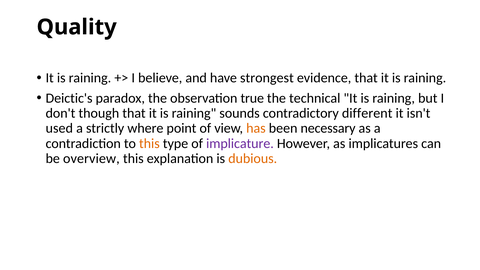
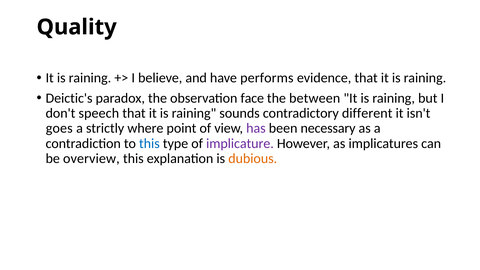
strongest: strongest -> performs (267, 78)
true: true -> face (252, 98)
technical: technical -> between (315, 98)
though: though -> speech (99, 113)
used: used -> goes (59, 128)
has colour: orange -> purple (256, 128)
this colour: orange -> blue (149, 143)
